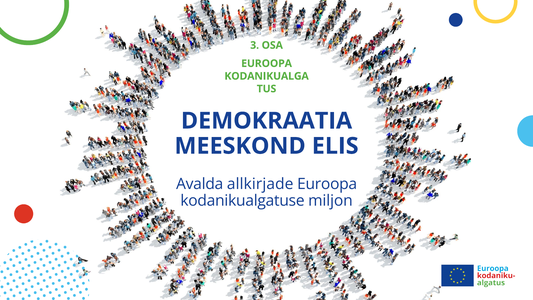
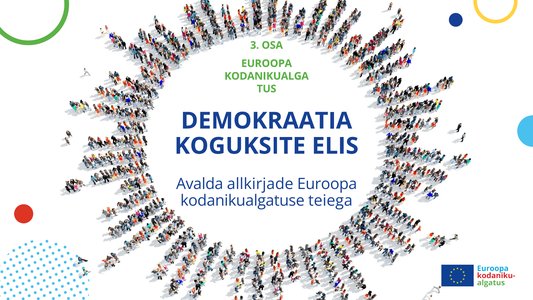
MEESKOND: MEESKOND -> KOGUKSITE (240, 146)
miljon: miljon -> teiega (330, 201)
